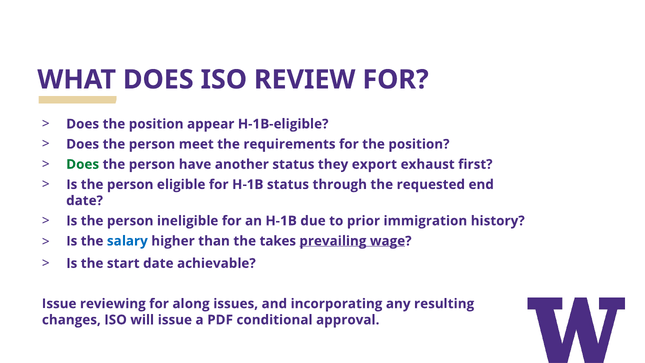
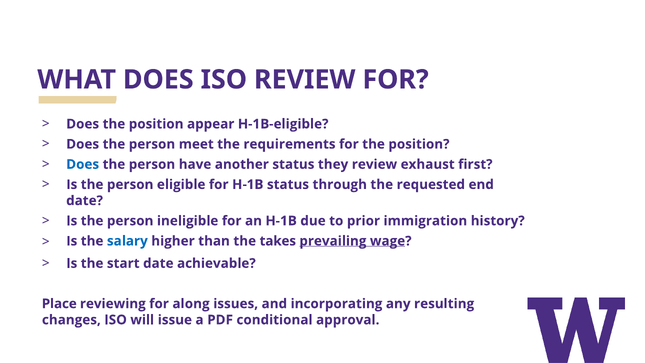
Does colour: green -> blue (83, 164)
they export: export -> review (374, 164)
Issue: Issue -> Place (59, 304)
